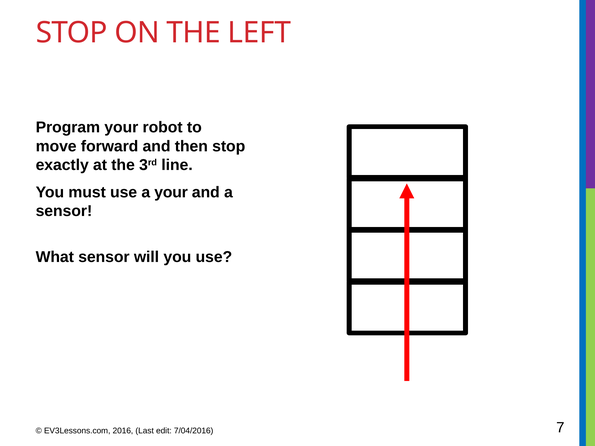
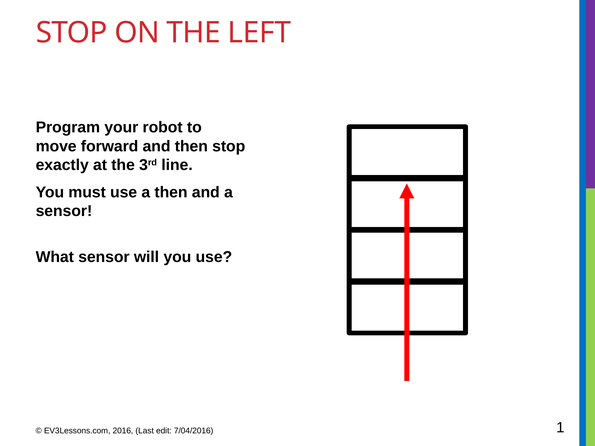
a your: your -> then (171, 192)
7: 7 -> 1 (560, 428)
